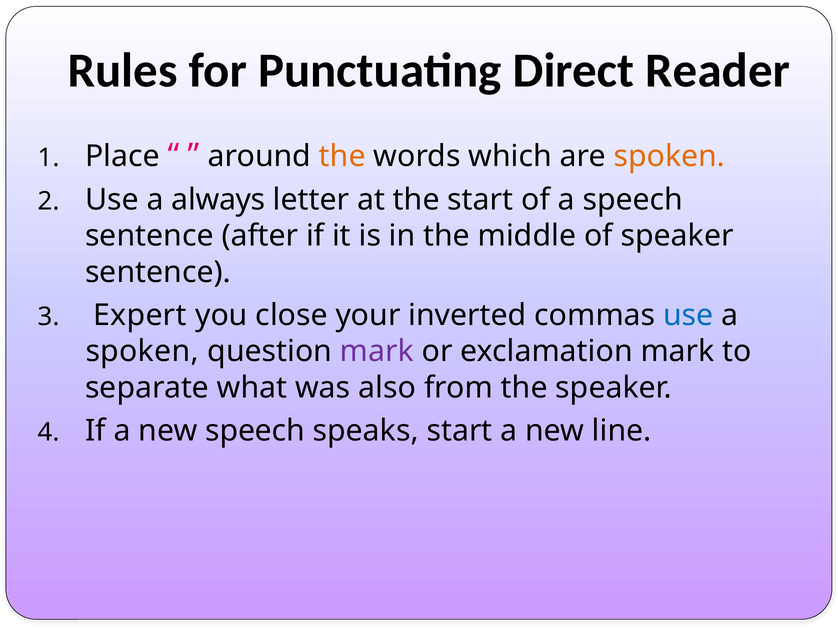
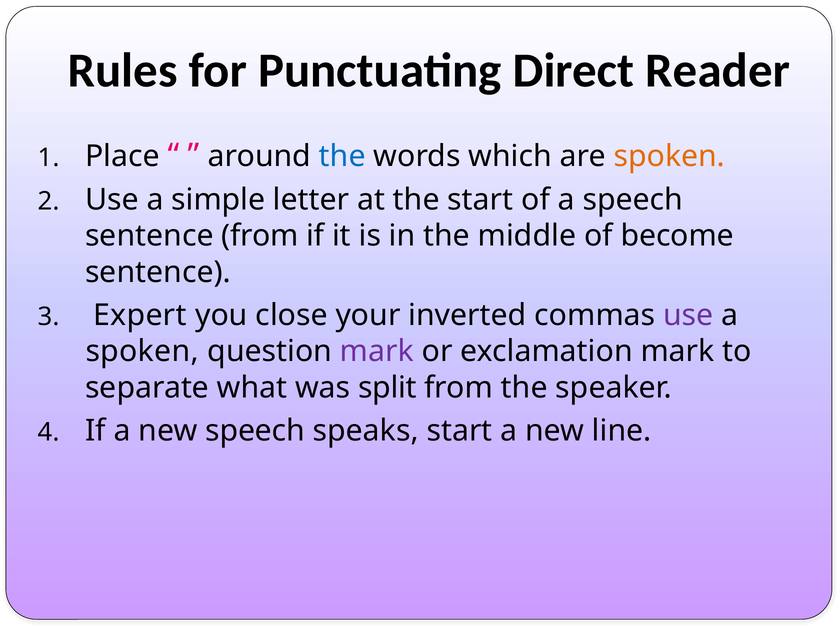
the colour: orange -> blue (342, 156)
always: always -> simple (218, 200)
sentence after: after -> from (260, 236)
of speaker: speaker -> become (677, 236)
use colour: blue -> purple (688, 315)
also: also -> split (387, 388)
